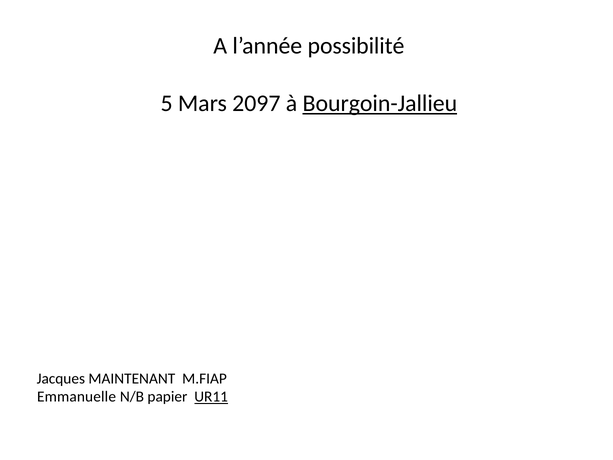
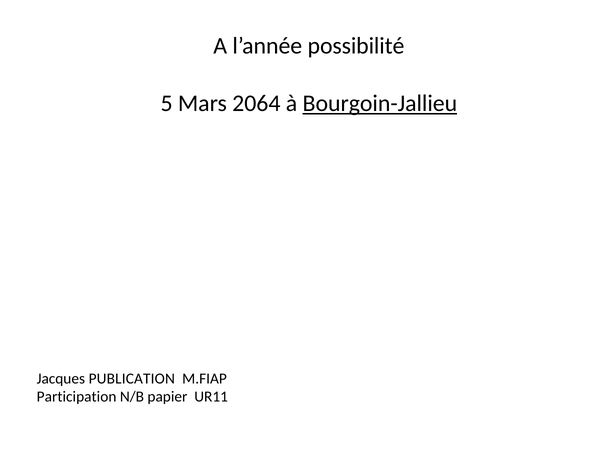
2097: 2097 -> 2064 (256, 103)
MAINTENANT: MAINTENANT -> PUBLICATION (132, 378)
Emmanuelle: Emmanuelle -> Participation (77, 397)
UR11 underline: present -> none (211, 397)
